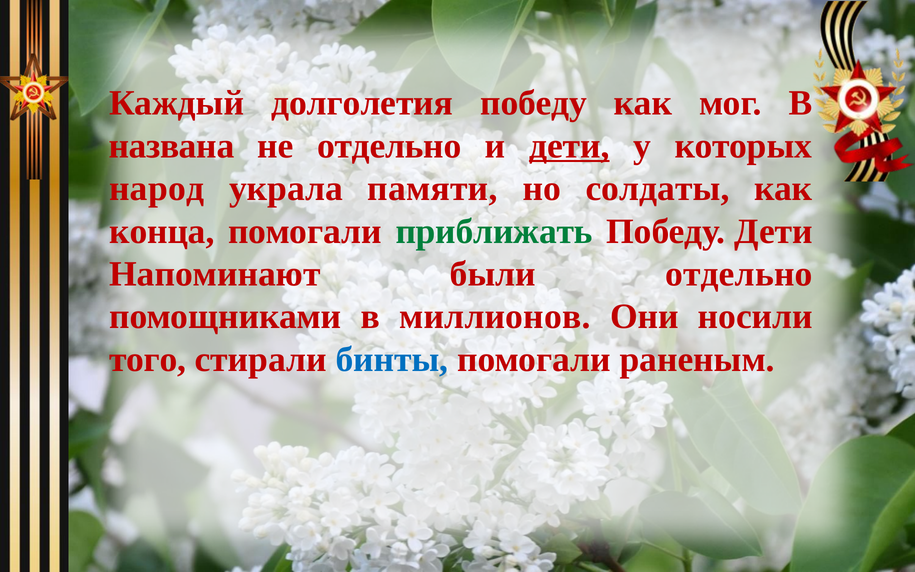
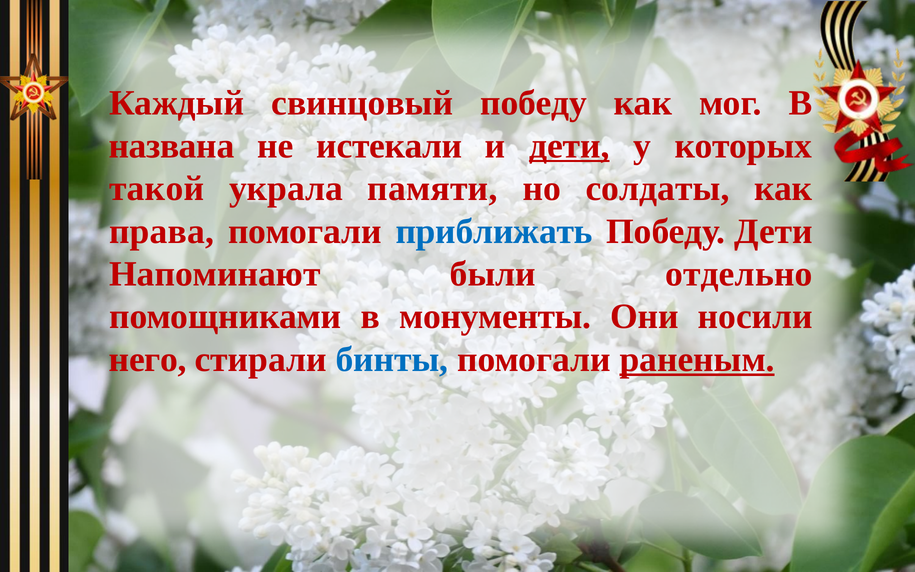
долголетия: долголетия -> свинцовый (362, 103)
не отдельно: отдельно -> истекали (389, 146)
народ: народ -> такой (157, 189)
конца: конца -> права (162, 231)
приближать colour: green -> blue (494, 231)
миллионов: миллионов -> монументы (495, 317)
того: того -> него (148, 359)
раненым underline: none -> present (697, 359)
